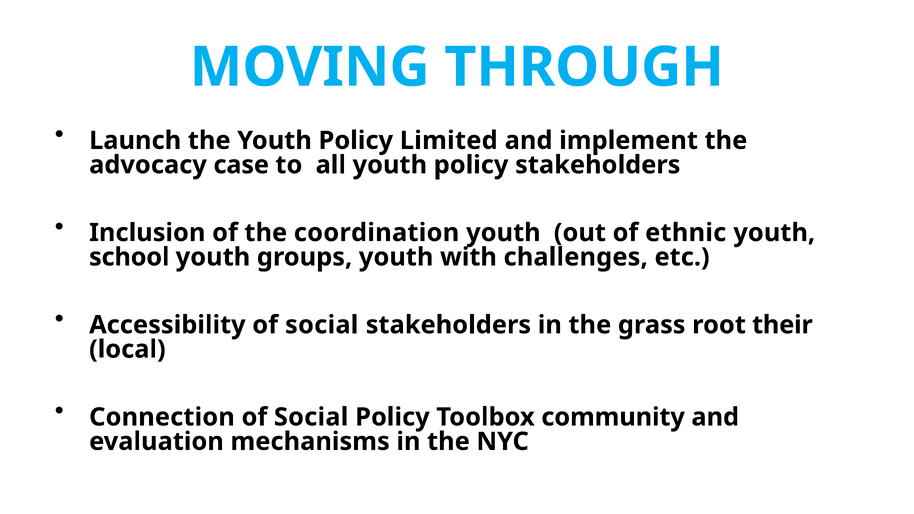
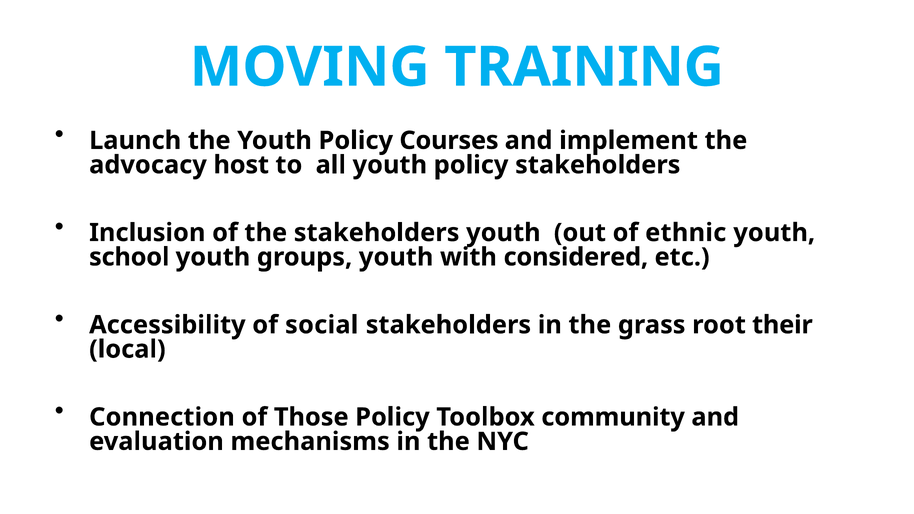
THROUGH: THROUGH -> TRAINING (584, 67)
Limited: Limited -> Courses (449, 141)
case: case -> host (241, 165)
the coordination: coordination -> stakeholders (377, 233)
challenges: challenges -> considered (576, 257)
Social: Social -> Those (311, 417)
